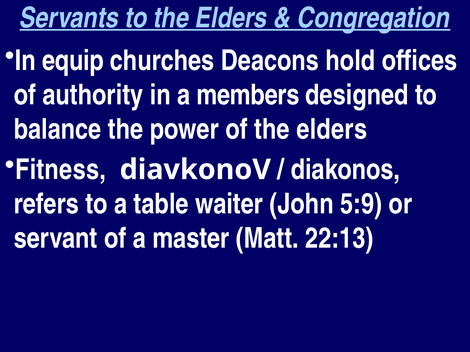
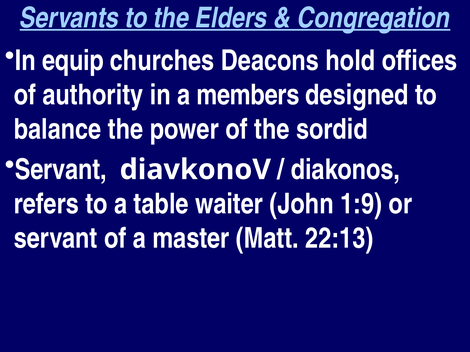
of the elders: elders -> sordid (332, 130)
Fitness: Fitness -> Servant (61, 170)
5:9: 5:9 -> 1:9 (361, 204)
